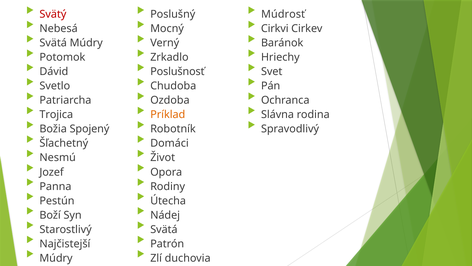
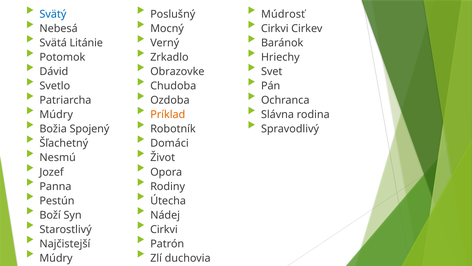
Svätý colour: red -> blue (53, 14)
Svätá Múdry: Múdry -> Litánie (86, 43)
Poslušnosť: Poslušnosť -> Obrazovke (177, 72)
Trojica: Trojica -> Múdry (56, 115)
Svätá: Svätá -> Cirkvi (164, 229)
